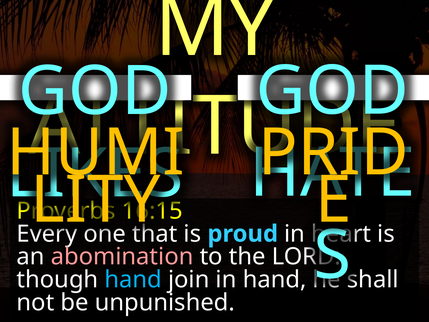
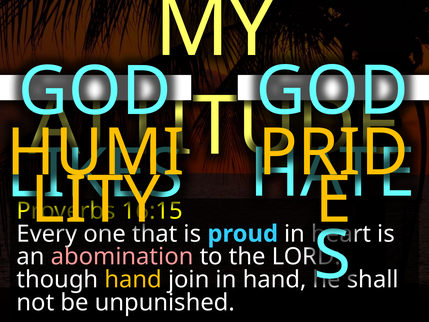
hand colour: light blue -> yellow (133, 279)
